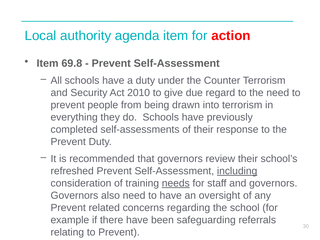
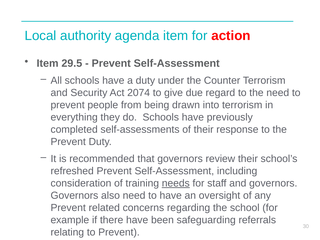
69.8: 69.8 -> 29.5 (72, 63)
2010: 2010 -> 2074 (139, 93)
including underline: present -> none (237, 171)
